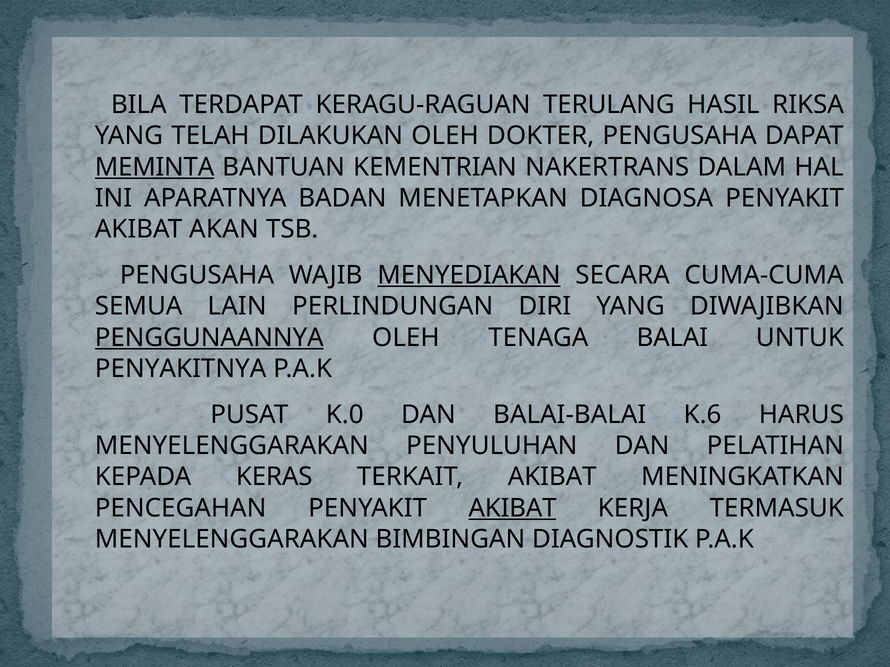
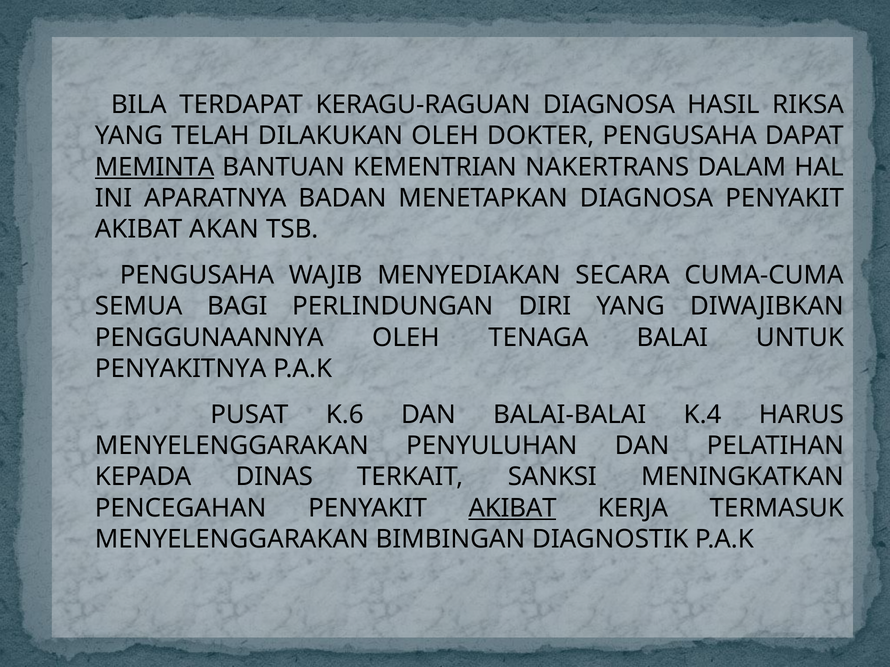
KERAGU-RAGUAN TERULANG: TERULANG -> DIAGNOSA (609, 105)
MENYEDIAKAN underline: present -> none (469, 275)
LAIN: LAIN -> BAGI (237, 307)
PENGGUNAANNYA underline: present -> none (209, 338)
K.0: K.0 -> K.6 (345, 415)
K.6: K.6 -> K.4 (703, 415)
KERAS: KERAS -> DINAS (274, 477)
TERKAIT AKIBAT: AKIBAT -> SANKSI (552, 477)
